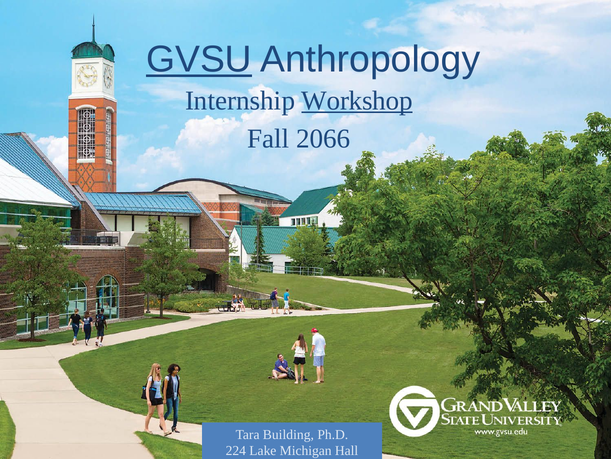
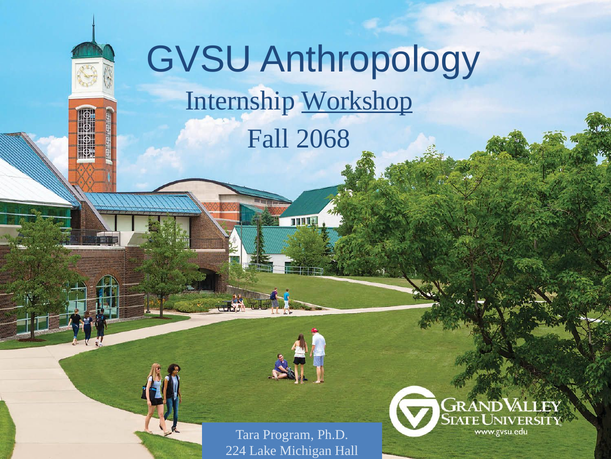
GVSU underline: present -> none (199, 60)
2066: 2066 -> 2068 (323, 139)
Building: Building -> Program (288, 434)
